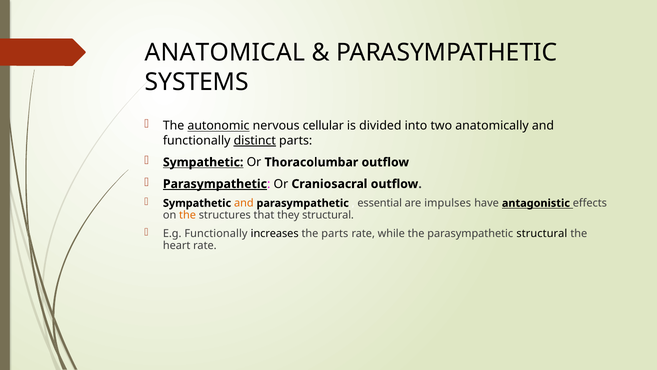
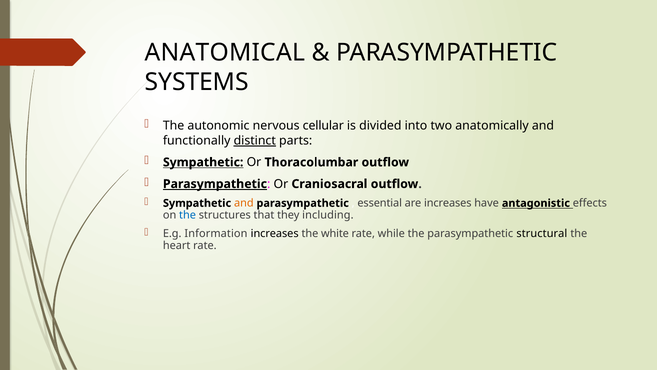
autonomic underline: present -> none (218, 126)
are impulses: impulses -> increases (448, 203)
the colour: orange -> blue (188, 215)
they structural: structural -> including (328, 215)
E.g Functionally: Functionally -> Information (216, 233)
the parts: parts -> white (335, 233)
